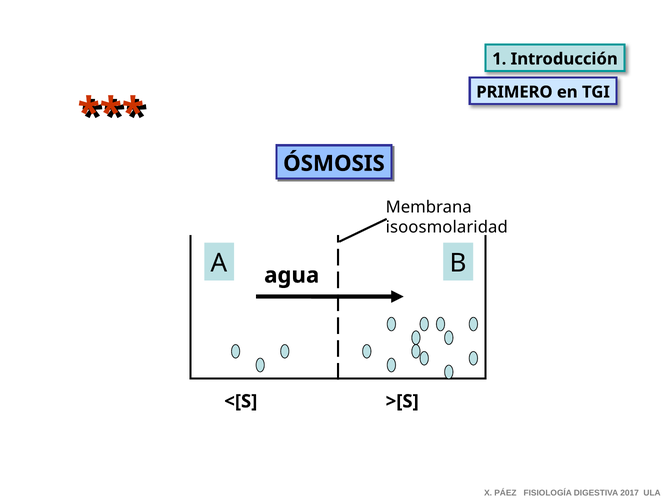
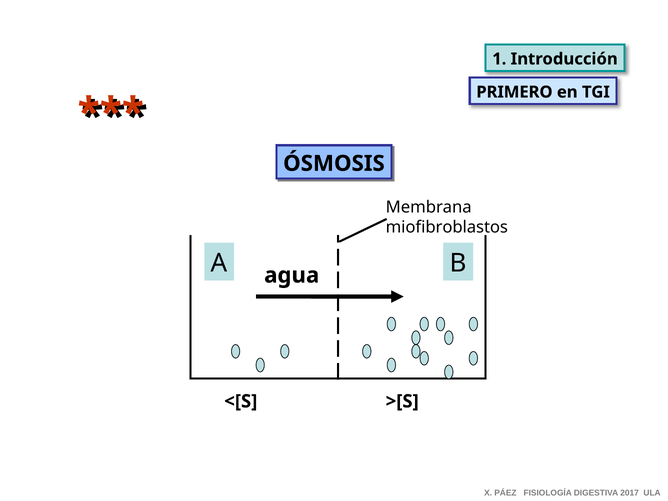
isoosmolaridad: isoosmolaridad -> miofibroblastos (447, 227)
